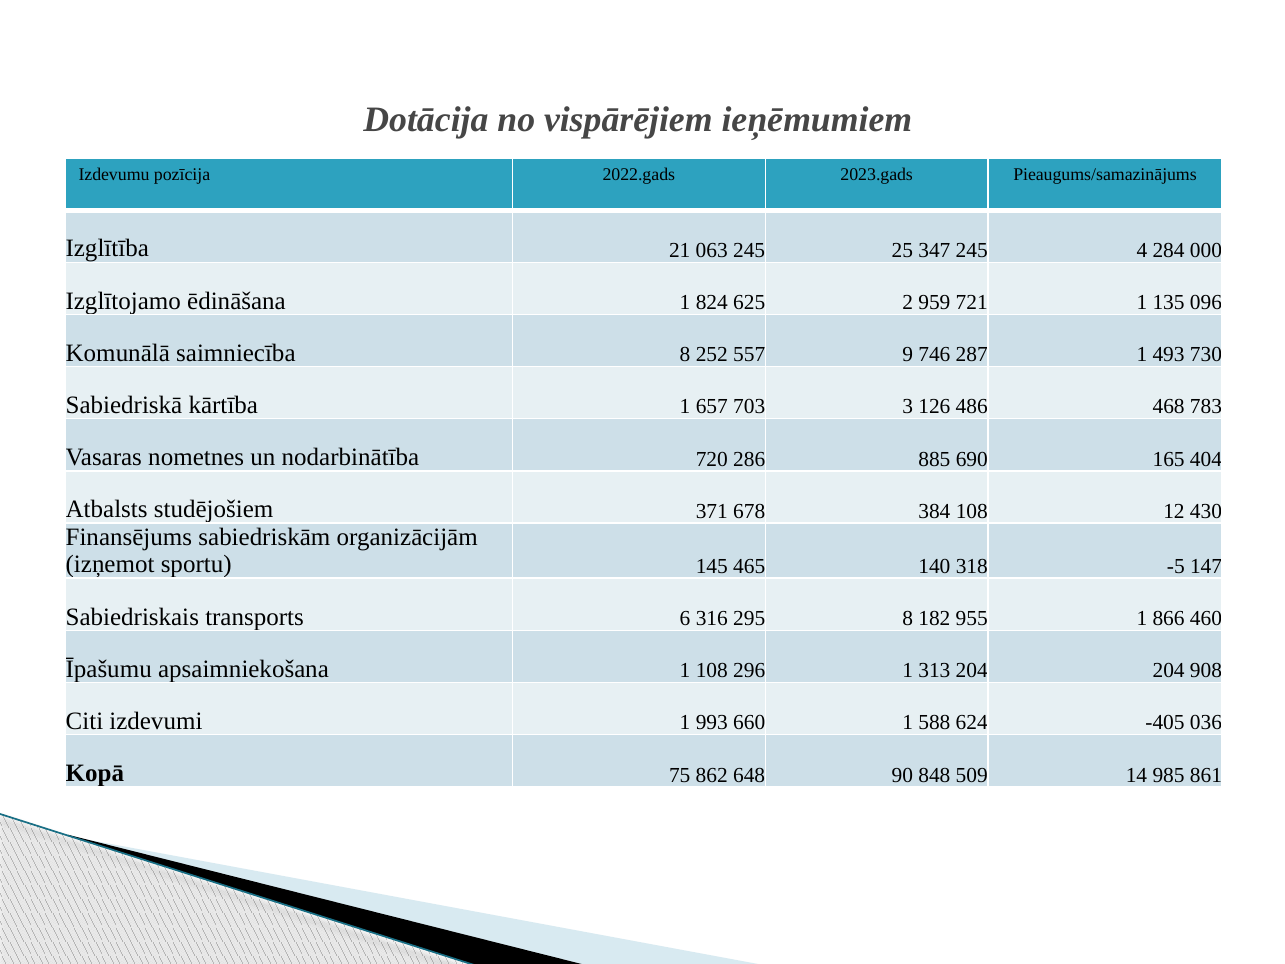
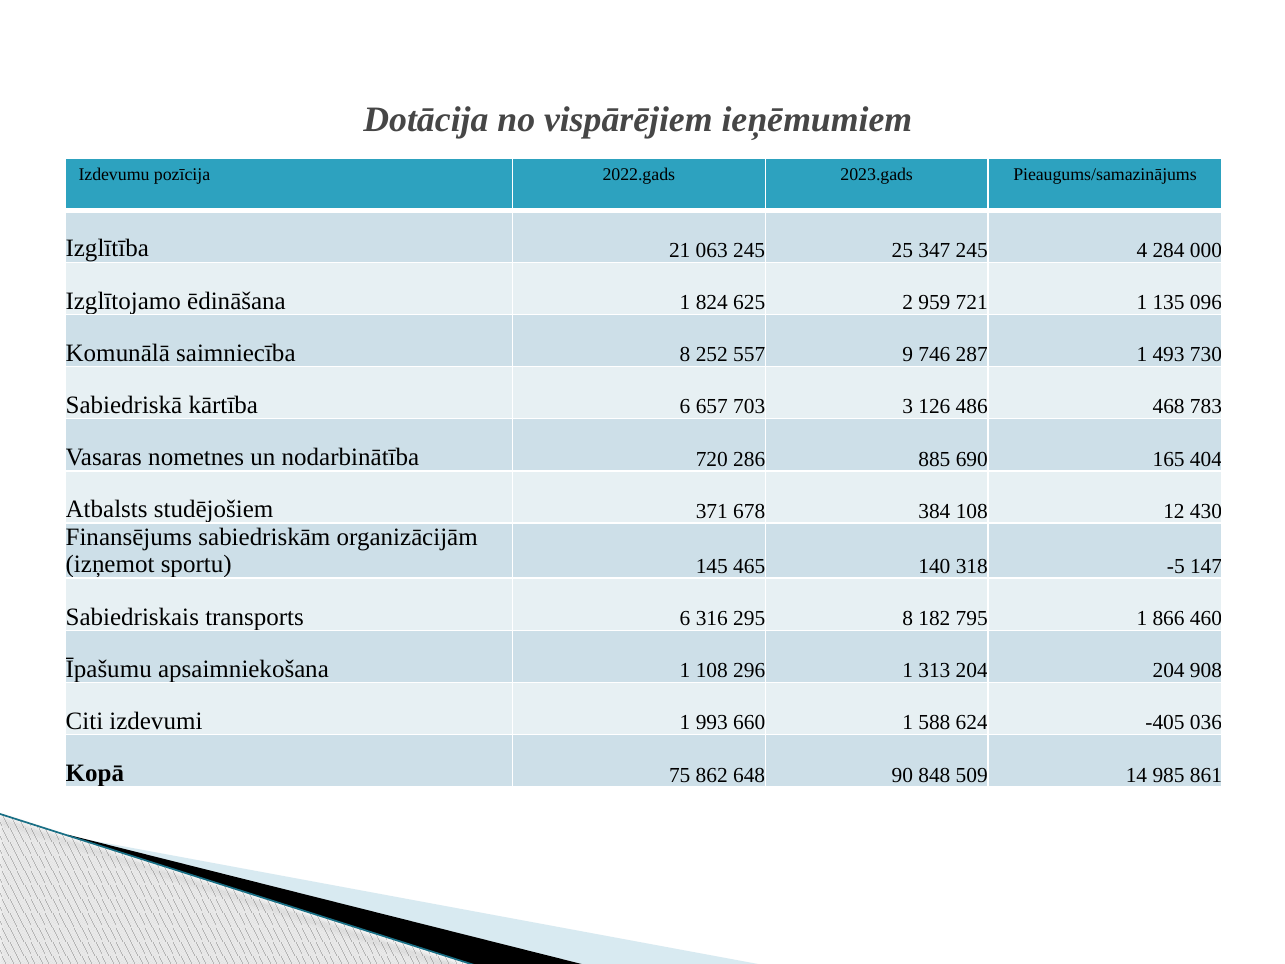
kārtība 1: 1 -> 6 (685, 407)
955: 955 -> 795 (972, 618)
